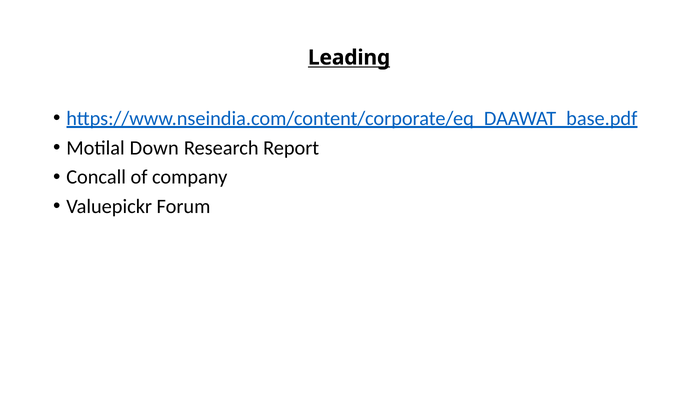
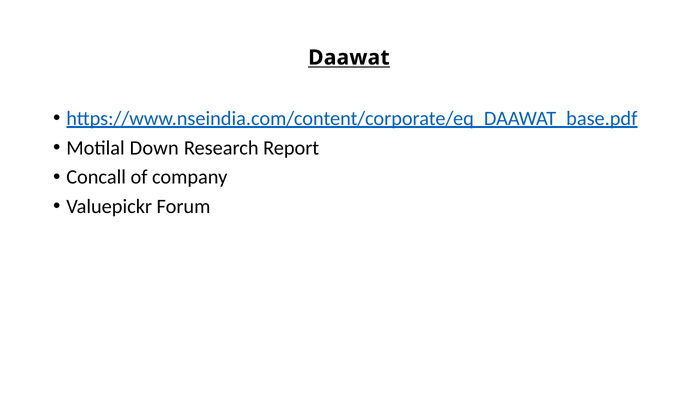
Leading: Leading -> Daawat (349, 58)
